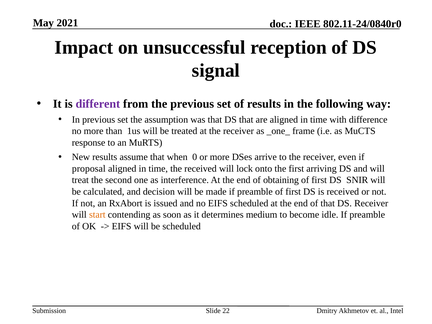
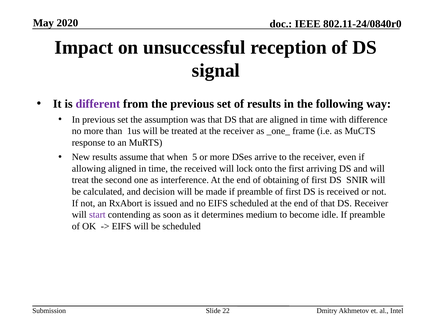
2021: 2021 -> 2020 (67, 23)
0: 0 -> 5 (195, 157)
proposal: proposal -> allowing (89, 169)
start colour: orange -> purple (97, 215)
